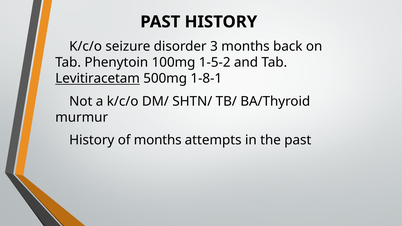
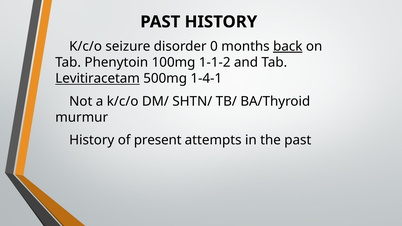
3: 3 -> 0 (214, 46)
back underline: none -> present (288, 46)
1-5-2: 1-5-2 -> 1-1-2 (215, 63)
1-8-1: 1-8-1 -> 1-4-1 (206, 79)
of months: months -> present (158, 140)
